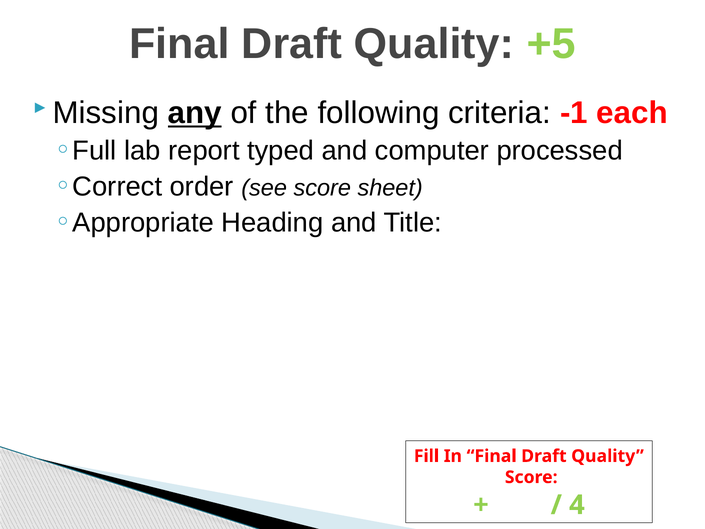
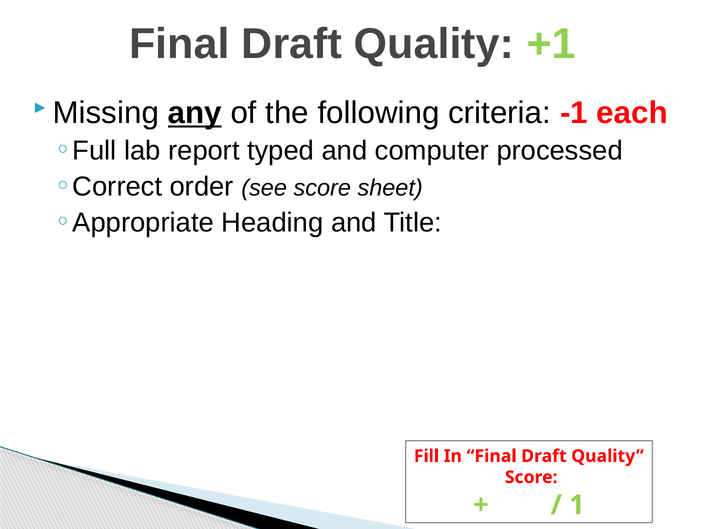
+5: +5 -> +1 (551, 44)
4: 4 -> 1 (577, 505)
